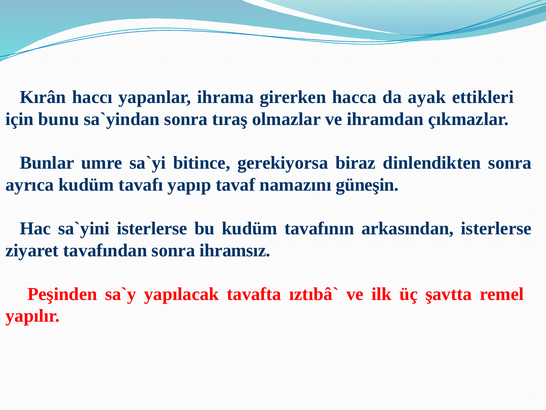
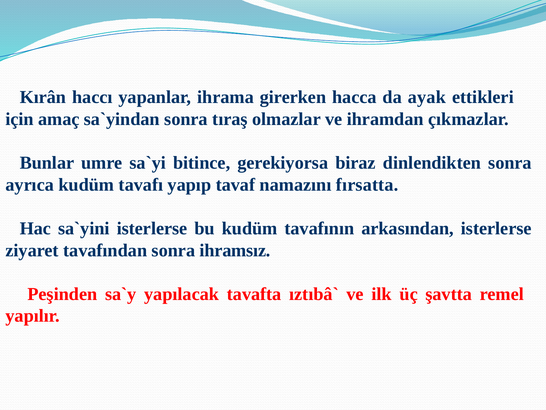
bunu: bunu -> amaç (59, 119)
güneşin: güneşin -> fırsatta (367, 185)
